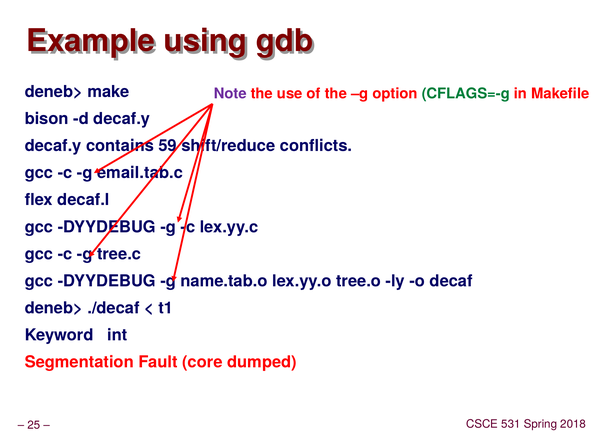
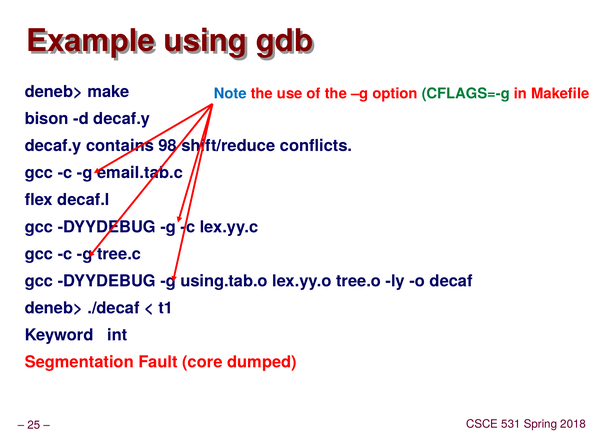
Note colour: purple -> blue (230, 94)
59: 59 -> 98 (168, 146)
name.tab.o: name.tab.o -> using.tab.o (224, 281)
